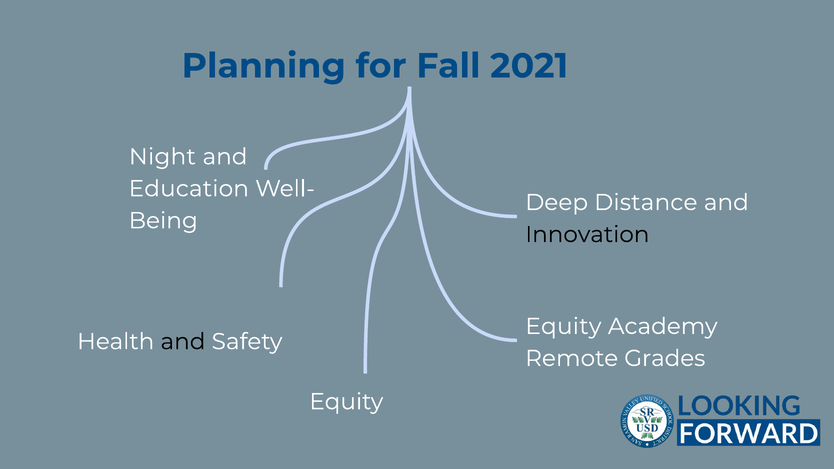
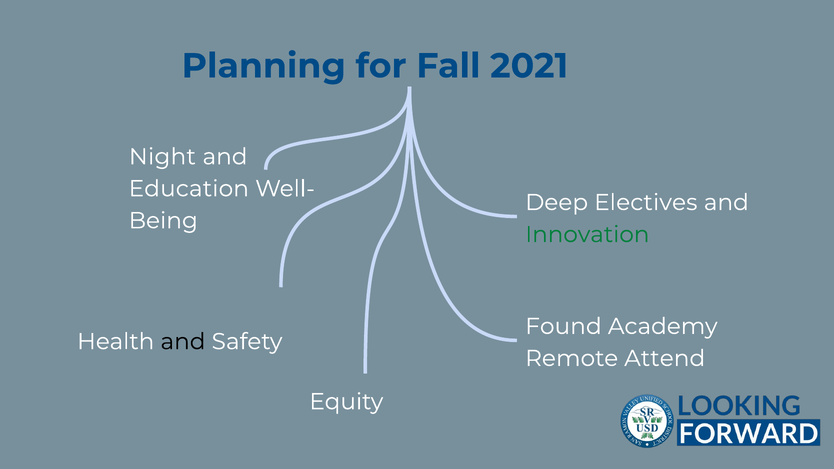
Distance: Distance -> Electives (646, 203)
Innovation colour: black -> green (587, 235)
Equity: Equity -> Found (563, 326)
Grades: Grades -> Attend (665, 358)
